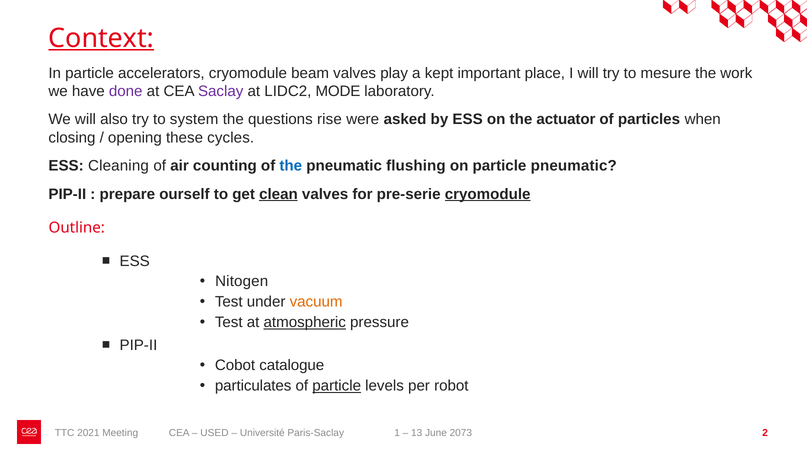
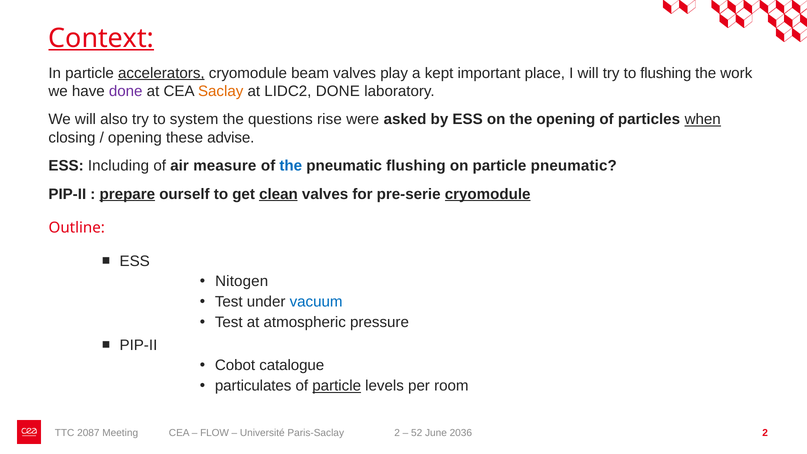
accelerators underline: none -> present (161, 73)
to mesure: mesure -> flushing (666, 73)
Saclay colour: purple -> orange (221, 91)
LIDC2 MODE: MODE -> DONE (338, 91)
the actuator: actuator -> opening (566, 119)
when underline: none -> present (703, 119)
cycles: cycles -> advise (231, 138)
Cleaning: Cleaning -> Including (119, 166)
counting: counting -> measure (225, 166)
prepare underline: none -> present (127, 194)
vacuum colour: orange -> blue (316, 302)
atmospheric underline: present -> none (305, 322)
robot: robot -> room (451, 386)
2021: 2021 -> 2087 (88, 433)
USED: USED -> FLOW (215, 433)
Paris-Saclay 1: 1 -> 2 (397, 433)
13: 13 -> 52 (417, 433)
2073: 2073 -> 2036 (461, 433)
